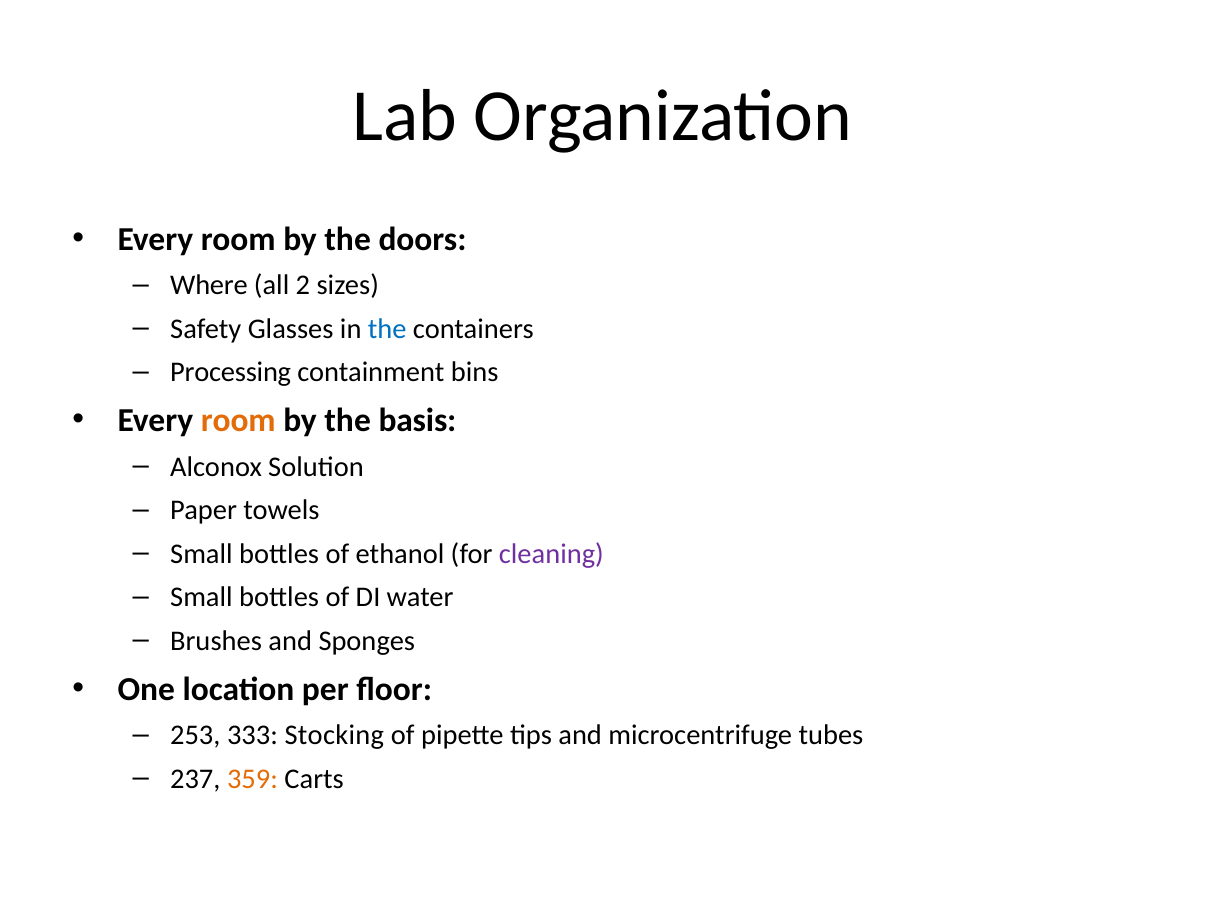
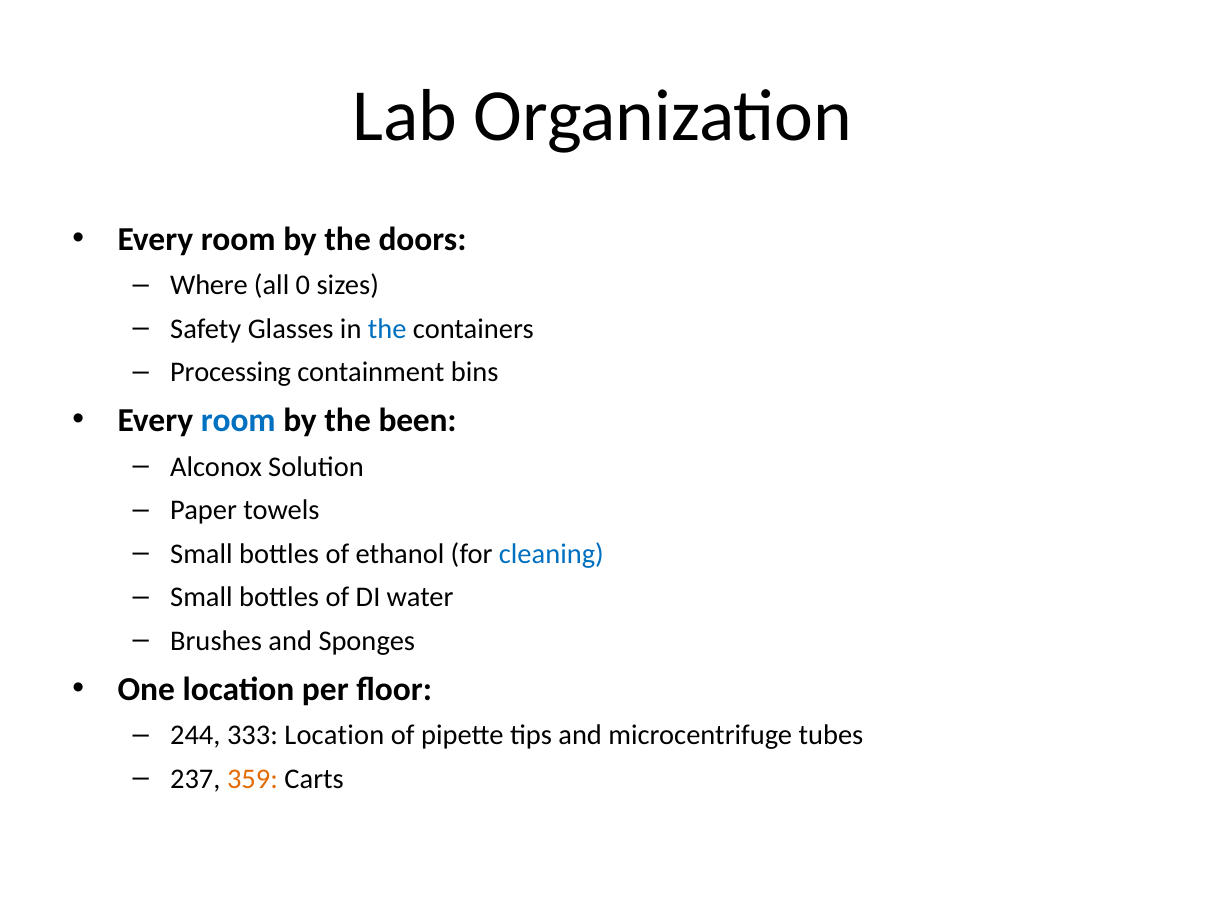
2: 2 -> 0 (303, 286)
room colour: orange -> blue (238, 421)
basis: basis -> been (418, 421)
cleaning colour: purple -> blue (551, 554)
253: 253 -> 244 (195, 736)
333 Stocking: Stocking -> Location (334, 736)
